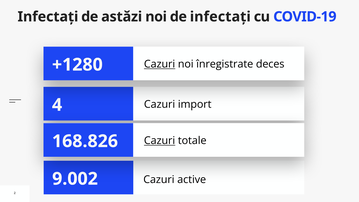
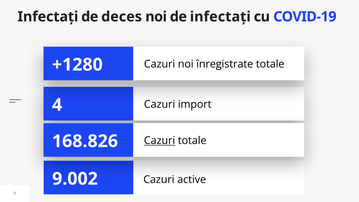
astăzi: astăzi -> deces (122, 17)
Cazuri underline: present -> none (160, 64)
înregistrate deces: deces -> totale (270, 64)
